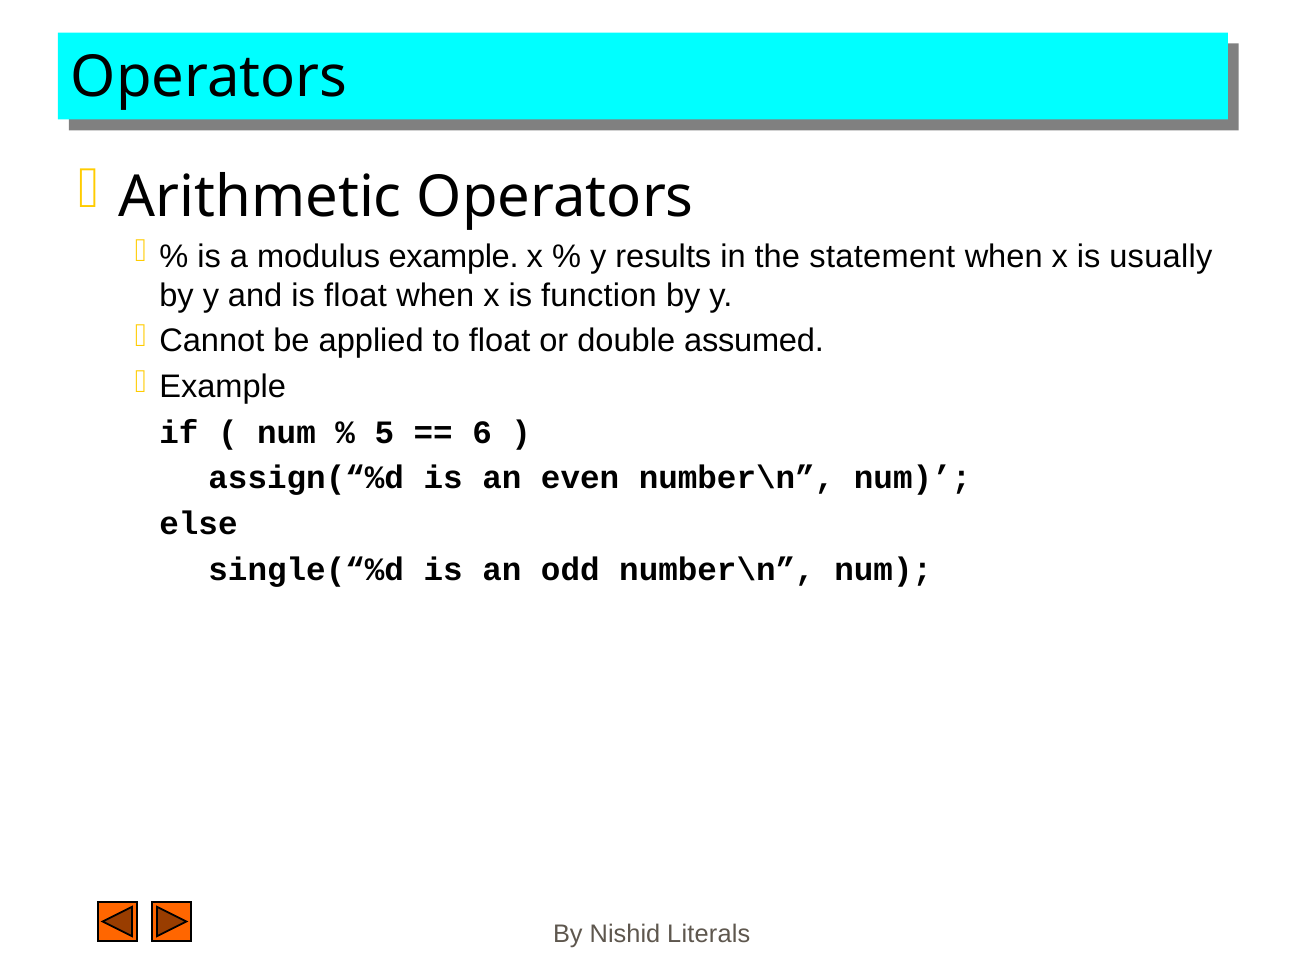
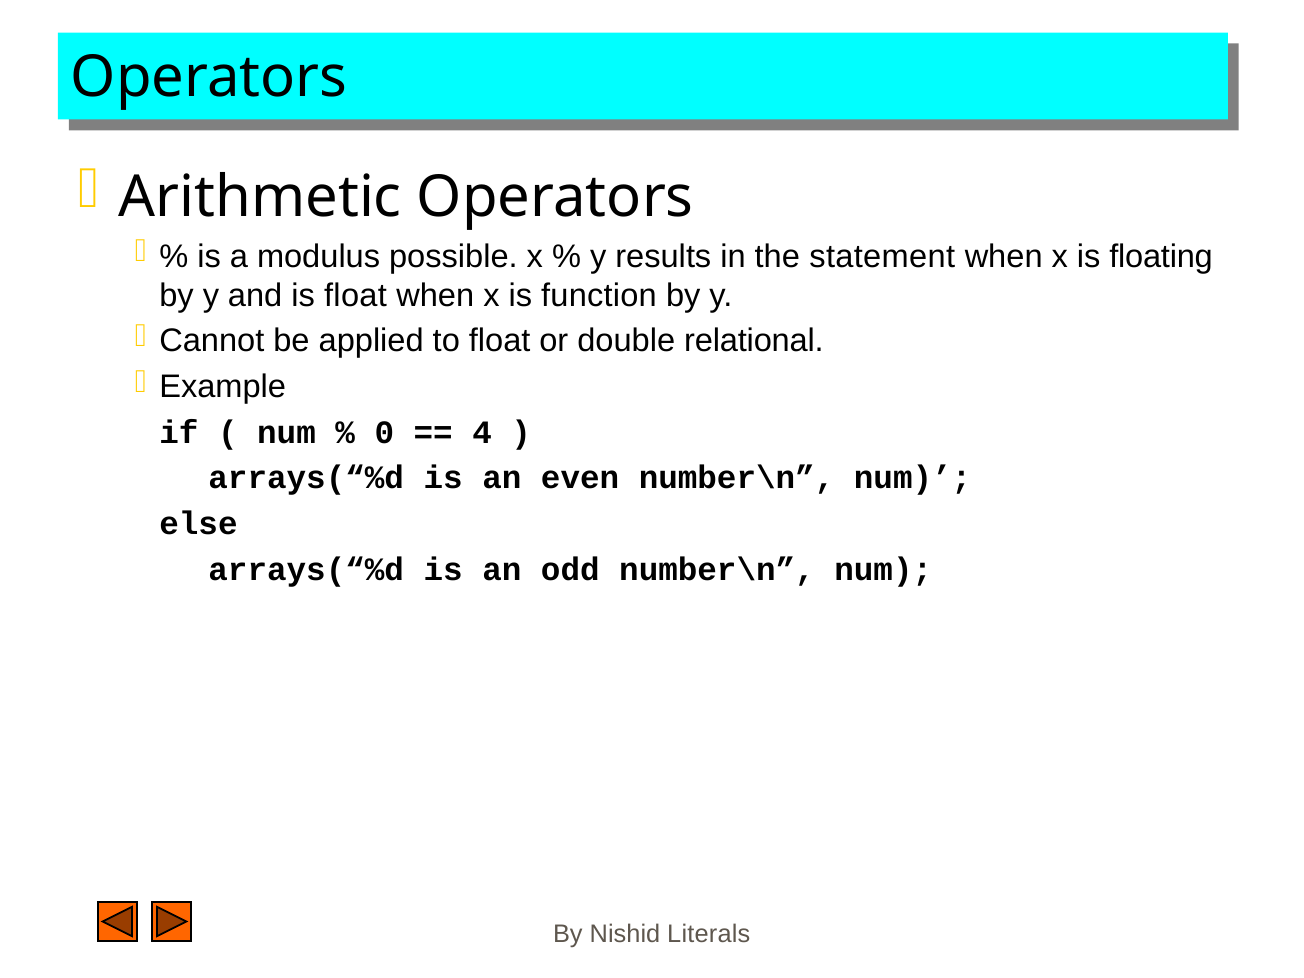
modulus example: example -> possible (453, 256)
usually: usually -> floating (1161, 256)
assumed: assumed -> relational (754, 341)
5: 5 -> 0 (384, 432)
6: 6 -> 4 (482, 432)
assign(“%d: assign(“%d -> arrays(“%d (306, 478)
single(“%d: single(“%d -> arrays(“%d (306, 569)
